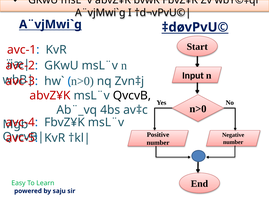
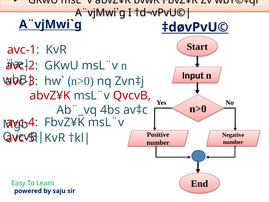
QvcvB colour: black -> red (132, 95)
